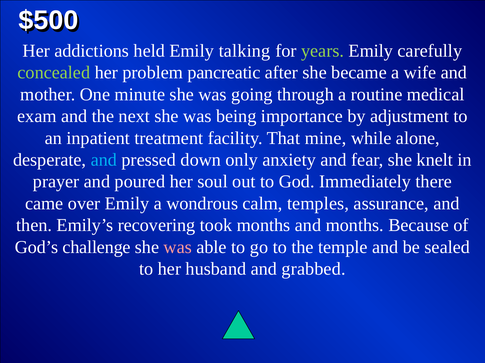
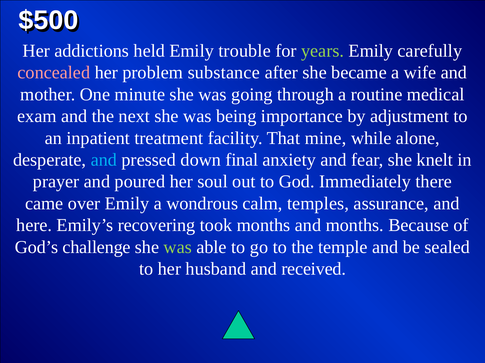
talking: talking -> trouble (245, 51)
concealed colour: light green -> pink (54, 73)
pancreatic: pancreatic -> substance (224, 73)
only: only -> final (242, 160)
then: then -> here (34, 226)
was colour: pink -> light green (178, 248)
grabbed: grabbed -> received (314, 269)
